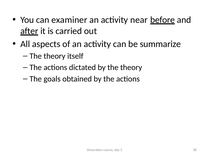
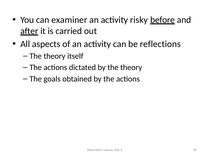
near: near -> risky (139, 20)
summarize: summarize -> reflections (160, 44)
